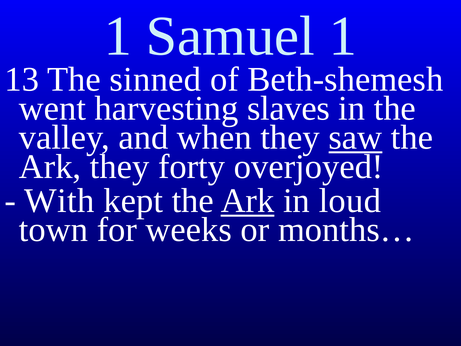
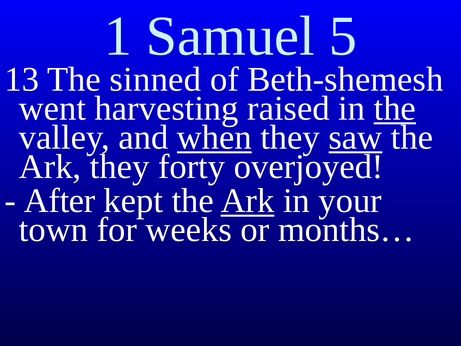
Samuel 1: 1 -> 5 (343, 36)
slaves: slaves -> raised (288, 108)
the underline: none -> present (395, 108)
when underline: none -> present (214, 137)
With: With -> After (60, 201)
loud: loud -> your (350, 201)
